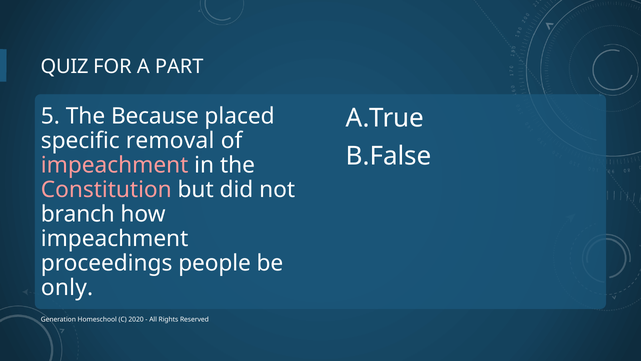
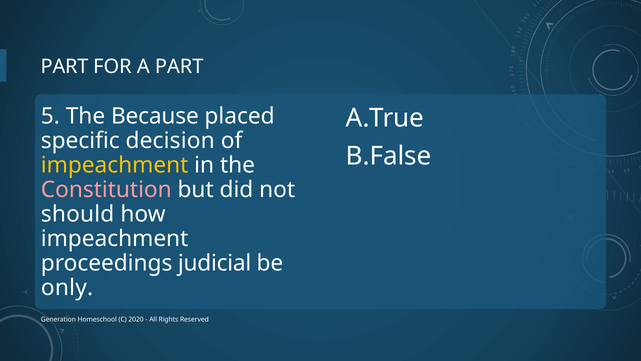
QUIZ: QUIZ -> PART (65, 67)
removal: removal -> decision (170, 140)
impeachment colour: pink -> yellow (115, 165)
branch: branch -> should (78, 214)
people: people -> judicial (215, 263)
